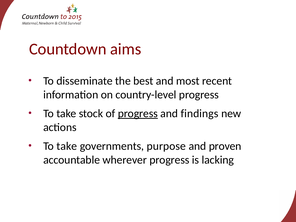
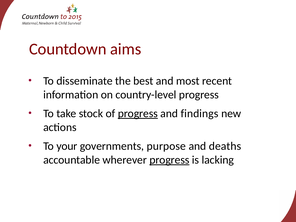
take: take -> your (67, 146)
proven: proven -> deaths (225, 146)
progress underline: none -> present (169, 160)
